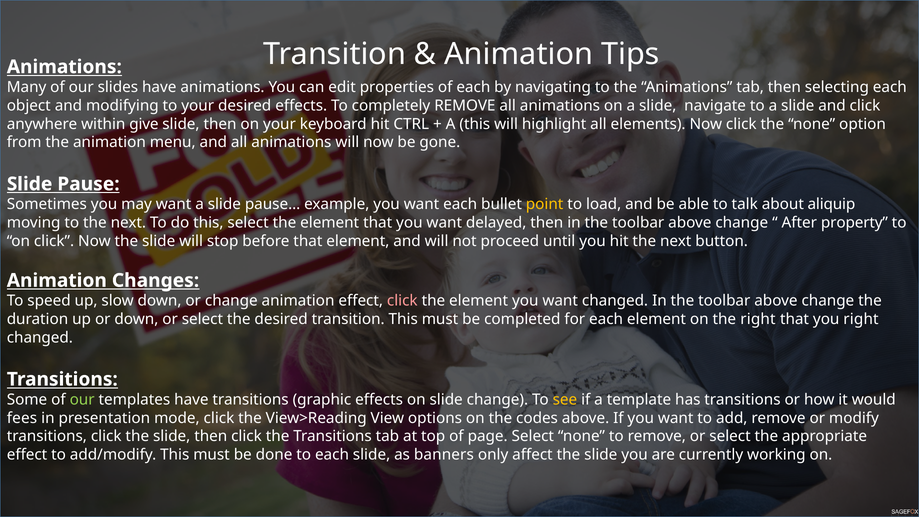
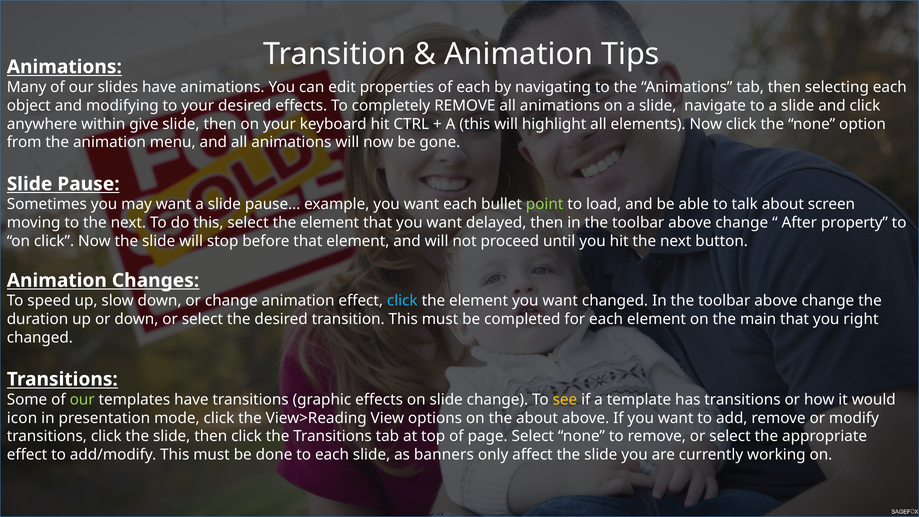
point colour: yellow -> light green (545, 204)
aliquip: aliquip -> screen (831, 204)
click colour: pink -> light blue (402, 301)
the right: right -> main (758, 319)
fees: fees -> icon (22, 418)
the codes: codes -> about (537, 418)
